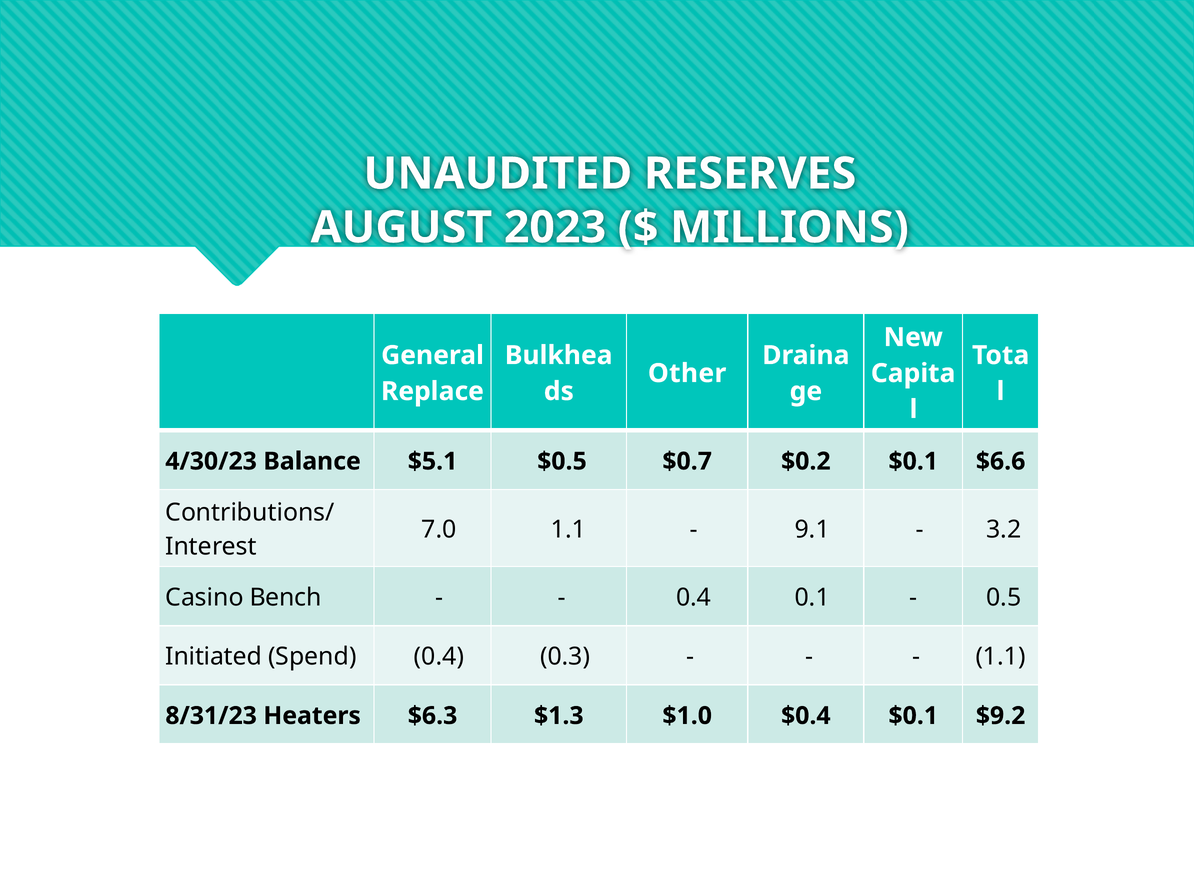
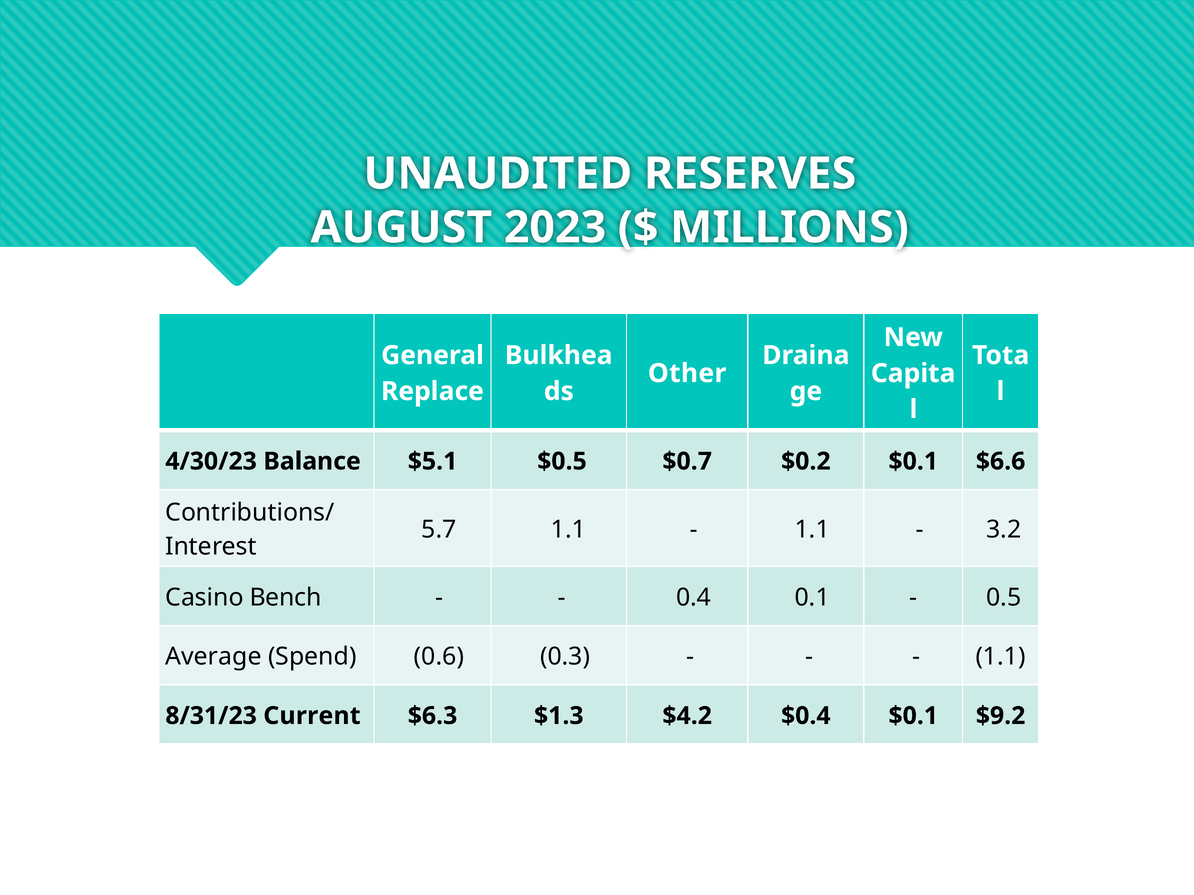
7.0: 7.0 -> 5.7 (439, 530)
9.1: 9.1 -> 1.1 (812, 530)
Initiated: Initiated -> Average (213, 657)
Spend 0.4: 0.4 -> 0.6 (439, 657)
Heaters: Heaters -> Current (312, 716)
$1.0: $1.0 -> $4.2 (687, 716)
